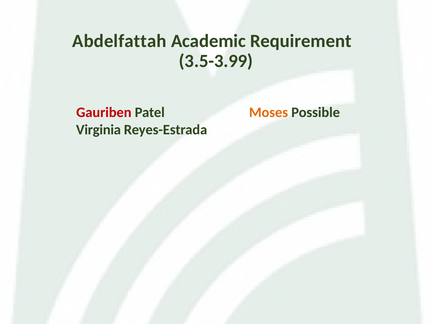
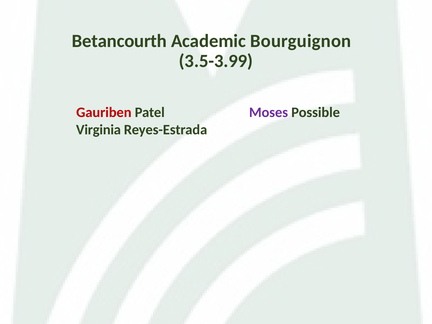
Abdelfattah: Abdelfattah -> Betancourth (119, 41)
Requirement: Requirement -> Bourguignon (301, 41)
Moses colour: orange -> purple (269, 113)
